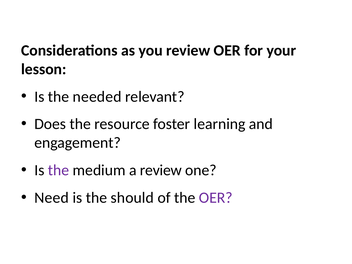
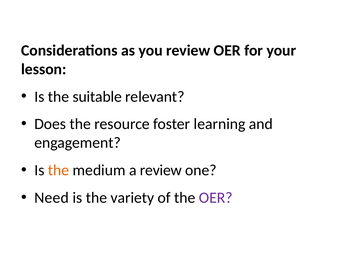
needed: needed -> suitable (97, 97)
the colour: purple -> orange (59, 170)
should: should -> variety (132, 198)
